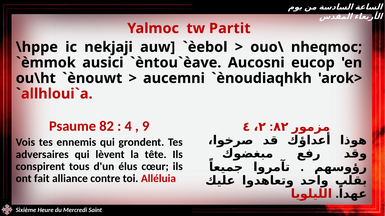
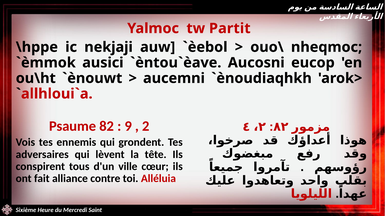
4: 4 -> 9 (128, 127)
9: 9 -> 2 (146, 127)
élus: élus -> ville (128, 167)
